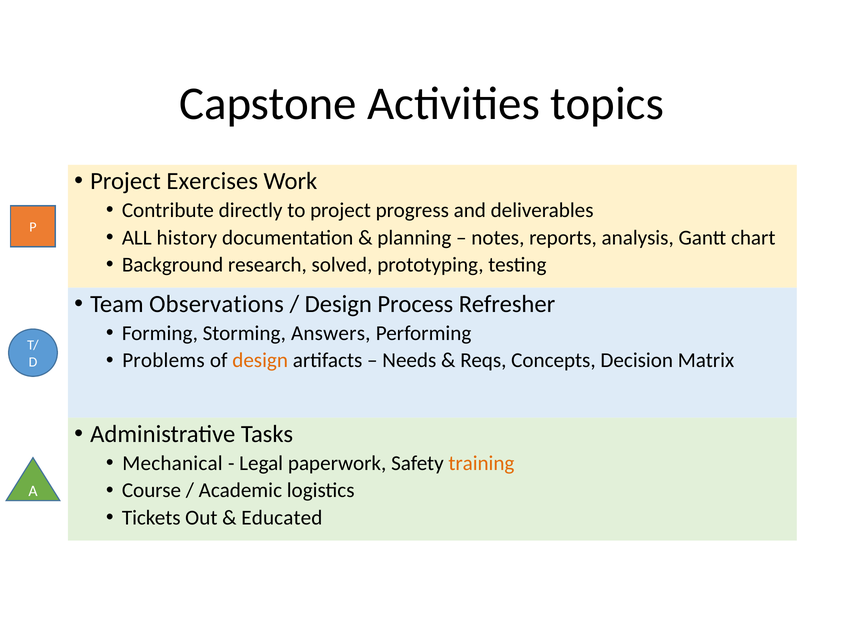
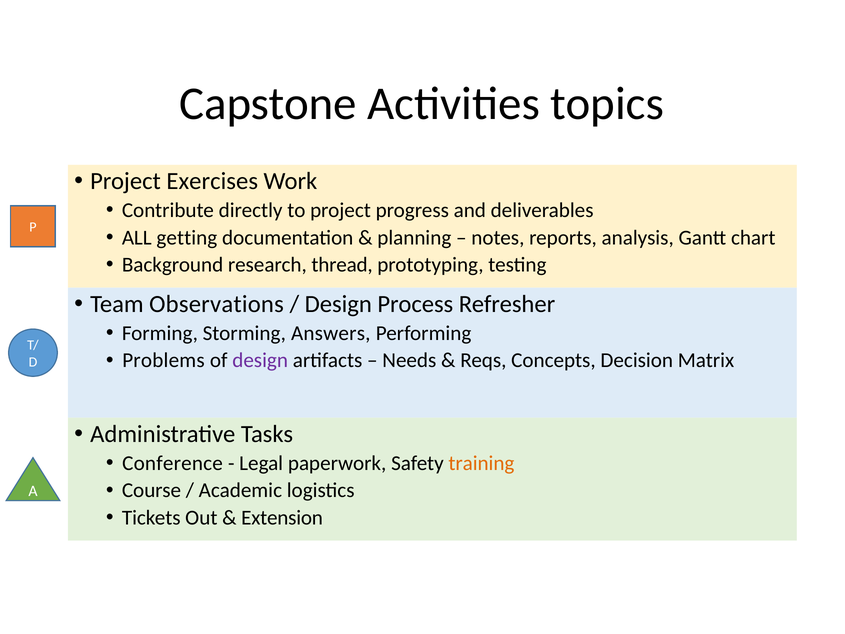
history: history -> getting (187, 237)
solved: solved -> thread (342, 265)
design colour: orange -> purple (260, 360)
Mechanical: Mechanical -> Conference (172, 463)
Educated: Educated -> Extension (282, 517)
